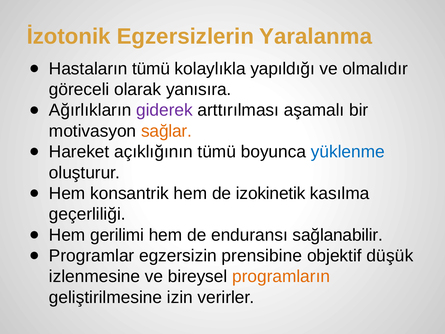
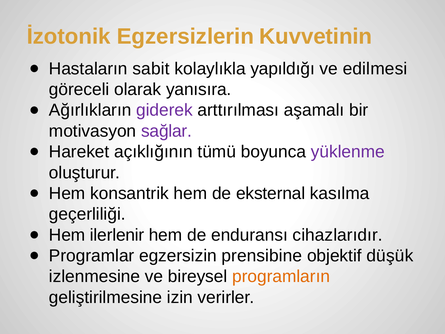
Yaralanma: Yaralanma -> Kuvvetinin (316, 36)
Hastaların tümü: tümü -> sabit (151, 69)
olmalıdır: olmalıdır -> edilmesi (375, 69)
sağlar colour: orange -> purple (167, 131)
yüklenme colour: blue -> purple (348, 152)
izokinetik: izokinetik -> eksternal (271, 193)
gerilimi: gerilimi -> ilerlenir (117, 235)
sağlanabilir: sağlanabilir -> cihazlarıdır (338, 235)
